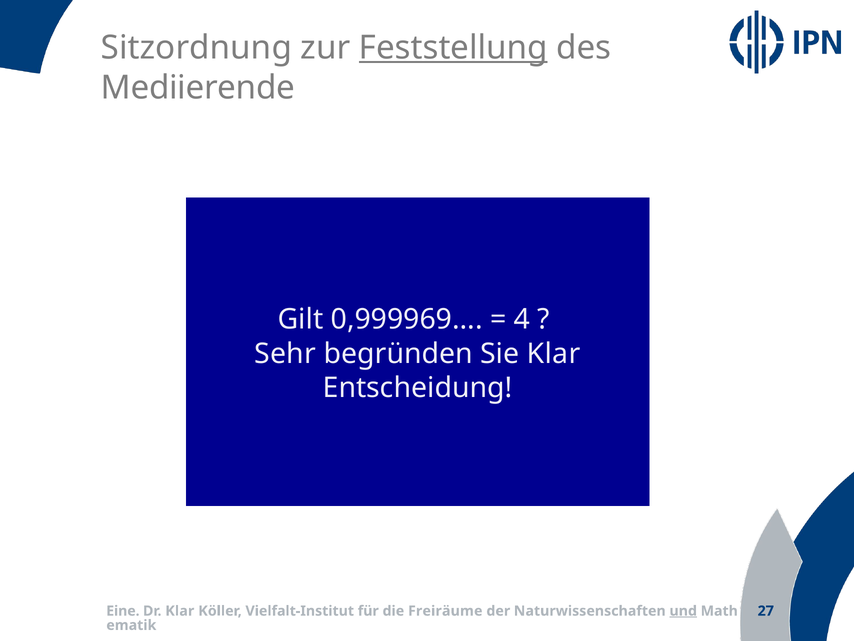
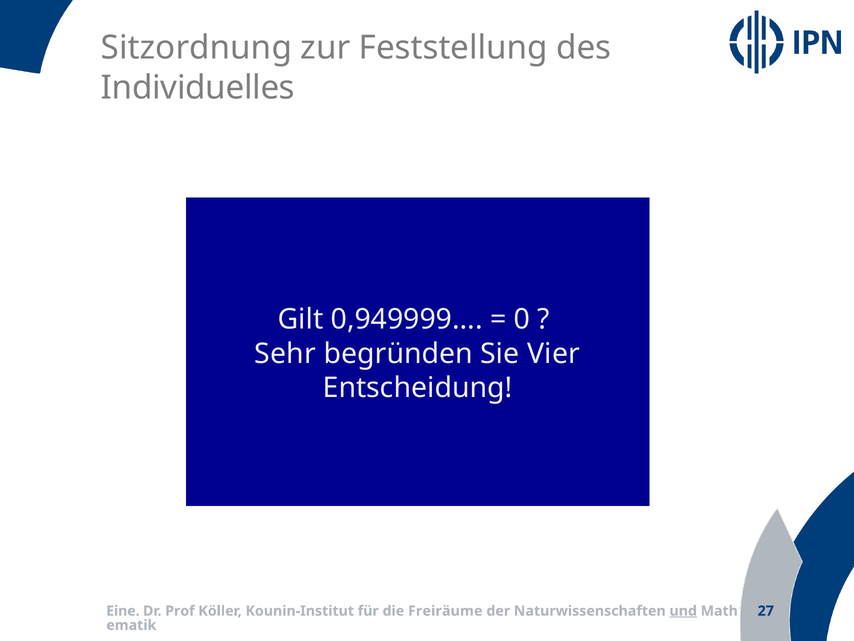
Feststellung underline: present -> none (453, 48)
Mediierende: Mediierende -> Individuelles (198, 88)
0,999969: 0,999969 -> 0,949999 (407, 319)
4: 4 -> 0 (522, 319)
Sie Klar: Klar -> Vier (554, 353)
Dr Klar: Klar -> Prof (180, 611)
Vielfalt-Institut: Vielfalt-Institut -> Kounin-Institut (300, 611)
